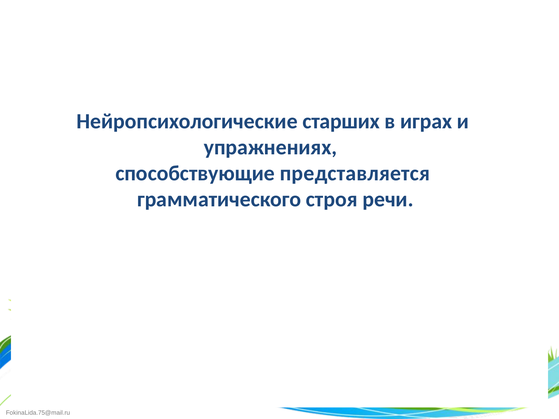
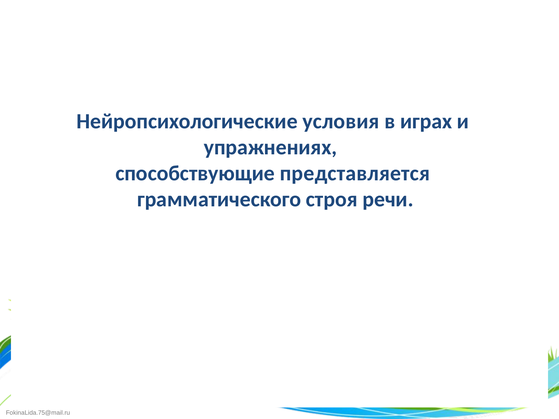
старших: старших -> условия (341, 121)
